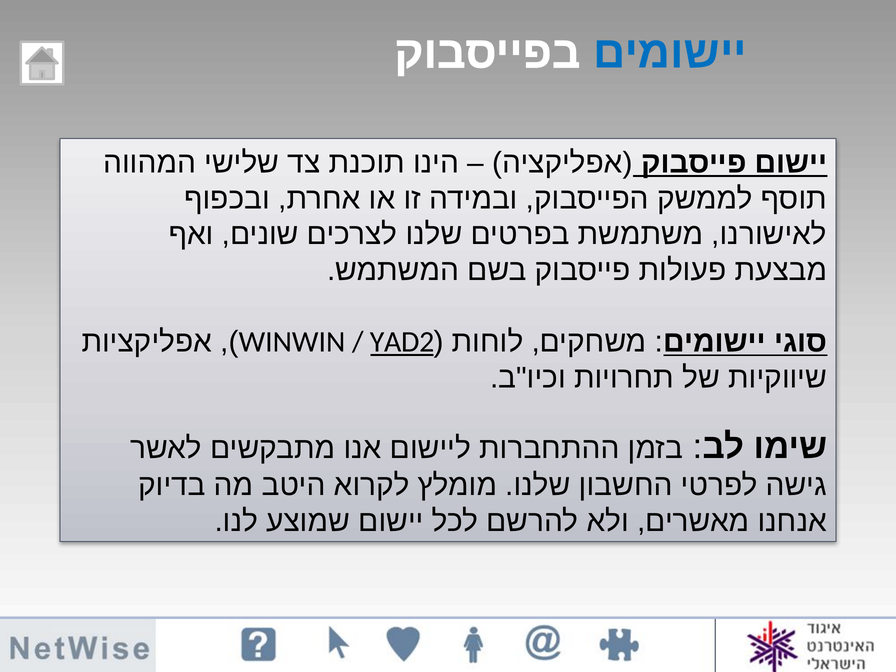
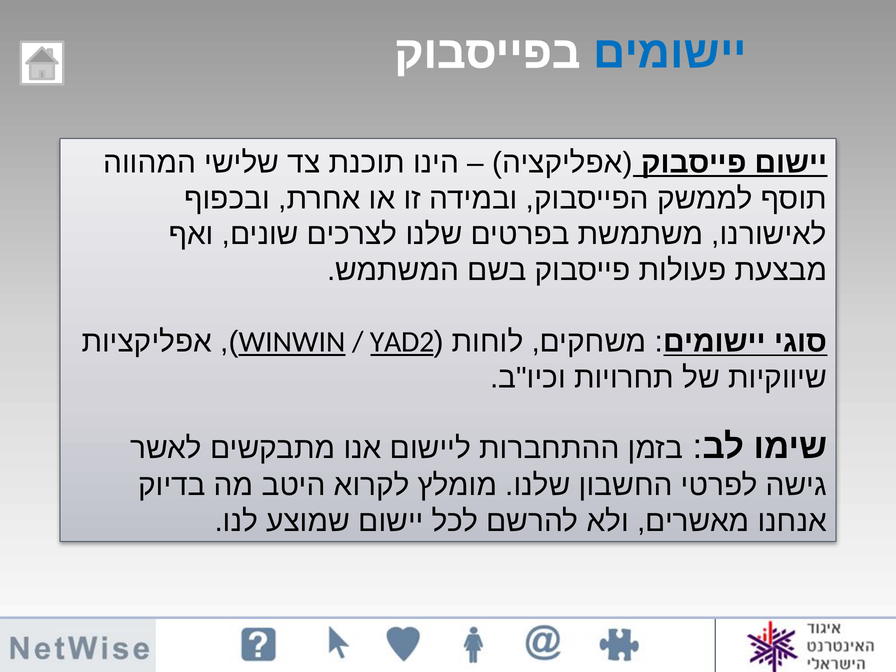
WINWIN underline: none -> present (292, 342)
